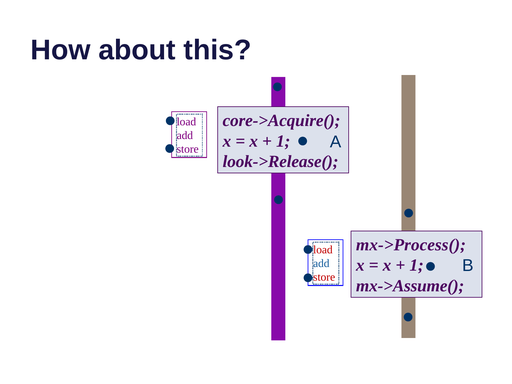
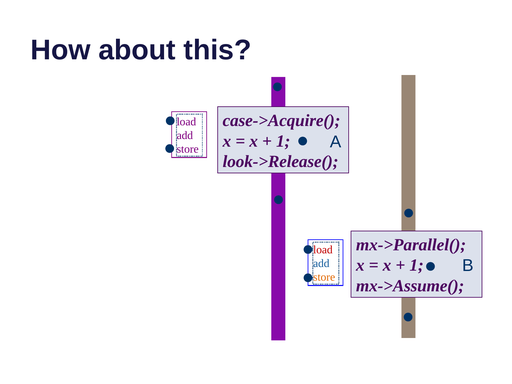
core->Acquire(: core->Acquire( -> case->Acquire( (281, 121)
mx->Process(: mx->Process( -> mx->Parallel( (411, 245)
store colour: red -> orange (324, 277)
